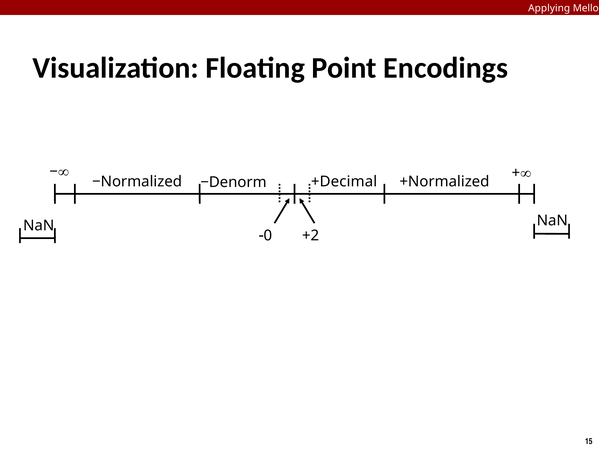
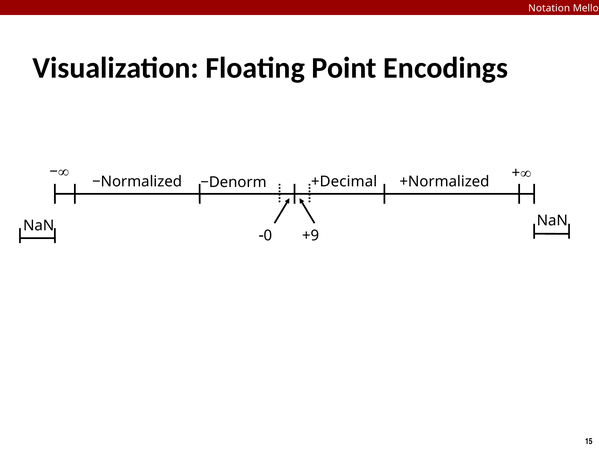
Applying: Applying -> Notation (549, 8)
+2: +2 -> +9 (311, 236)
